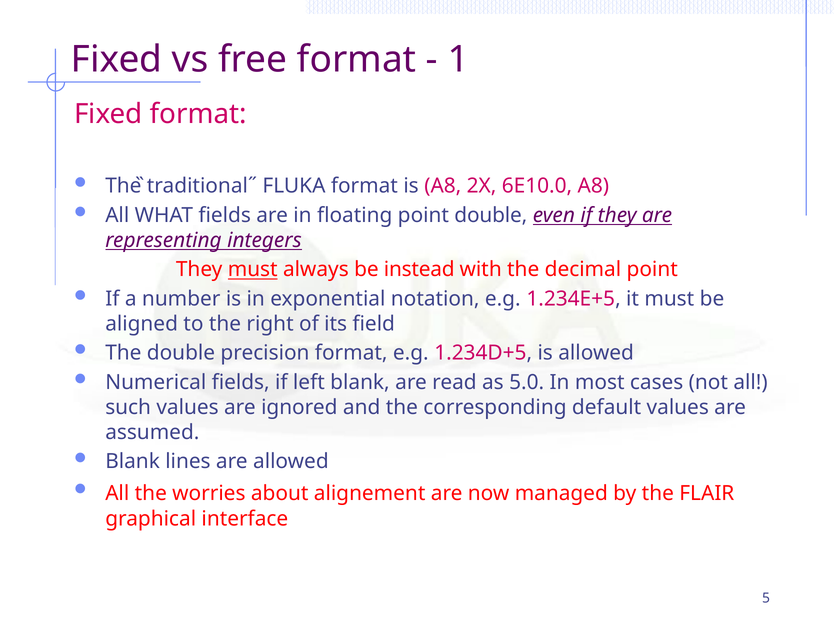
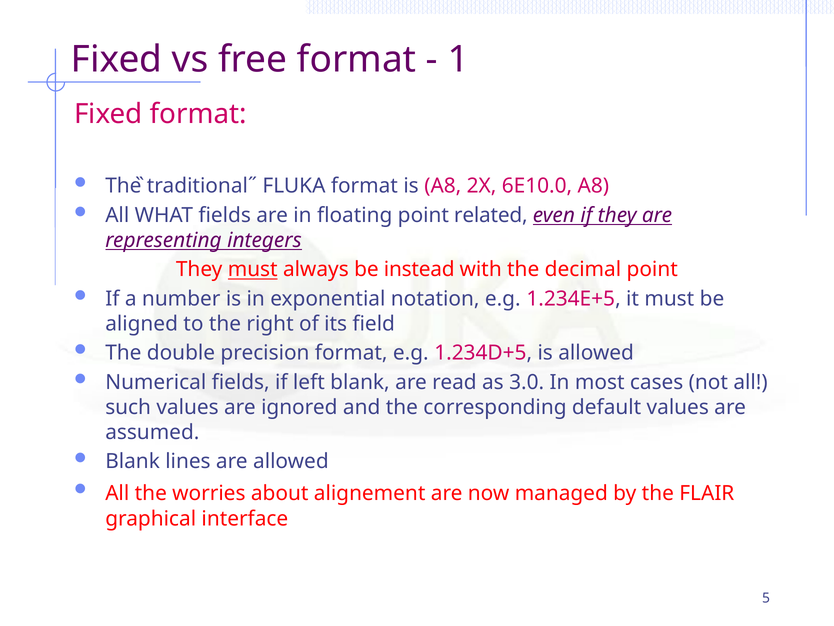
point double: double -> related (491, 215)
5.0: 5.0 -> 3.0 (527, 382)
